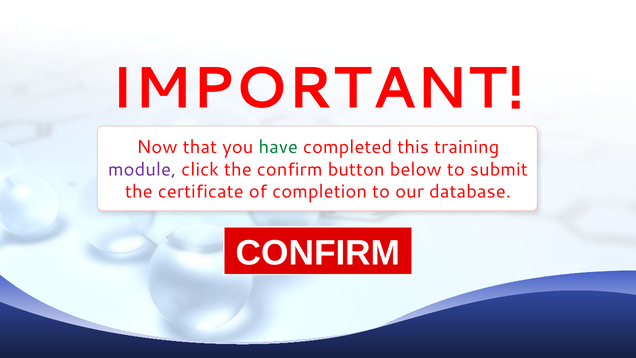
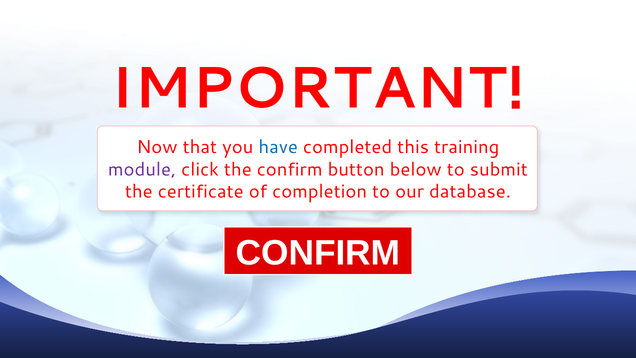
have colour: green -> blue (278, 147)
